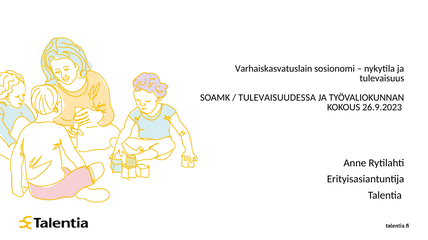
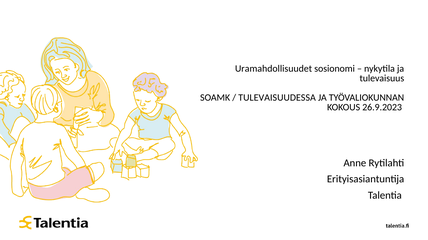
Varhaiskasvatuslain: Varhaiskasvatuslain -> Uramahdollisuudet (274, 69)
